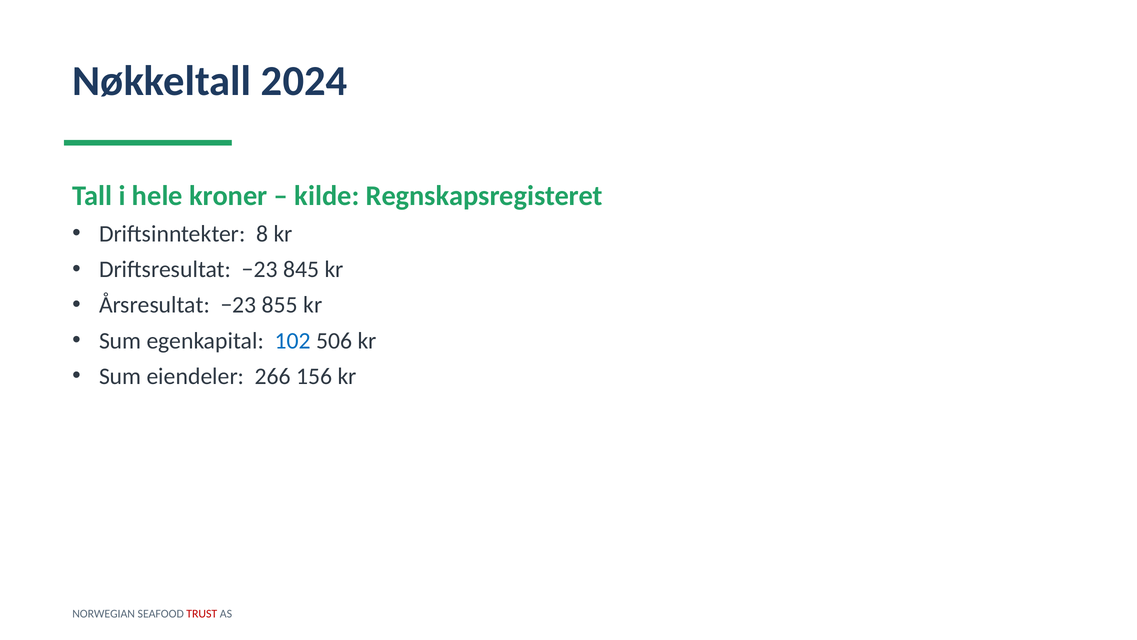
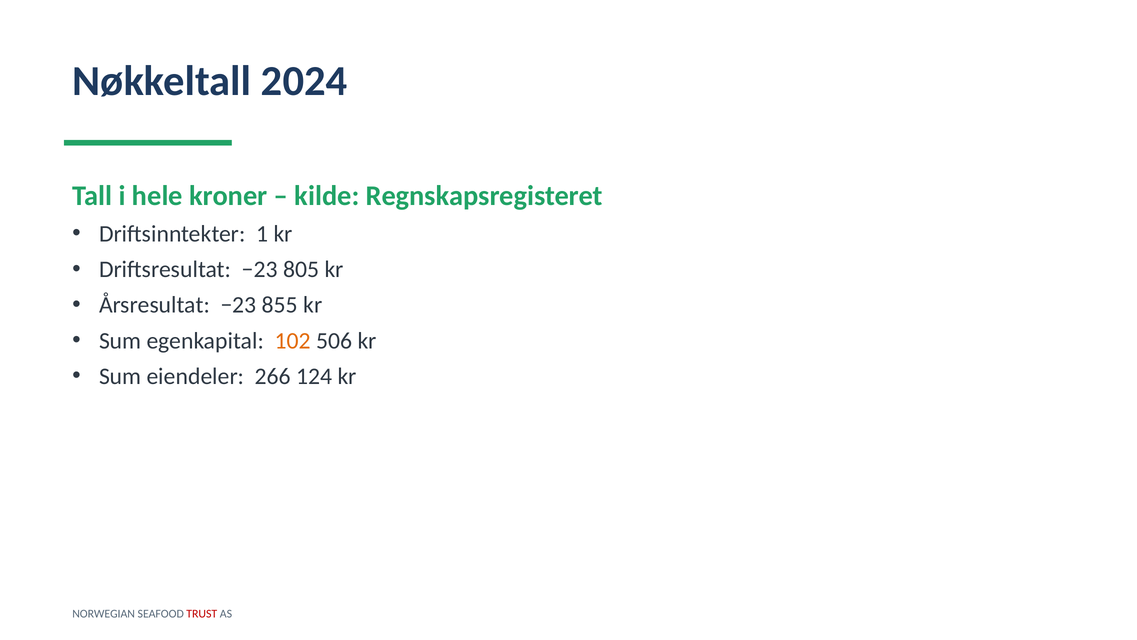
8: 8 -> 1 (262, 234)
845: 845 -> 805 (301, 269)
102 colour: blue -> orange (293, 340)
156: 156 -> 124 (314, 376)
